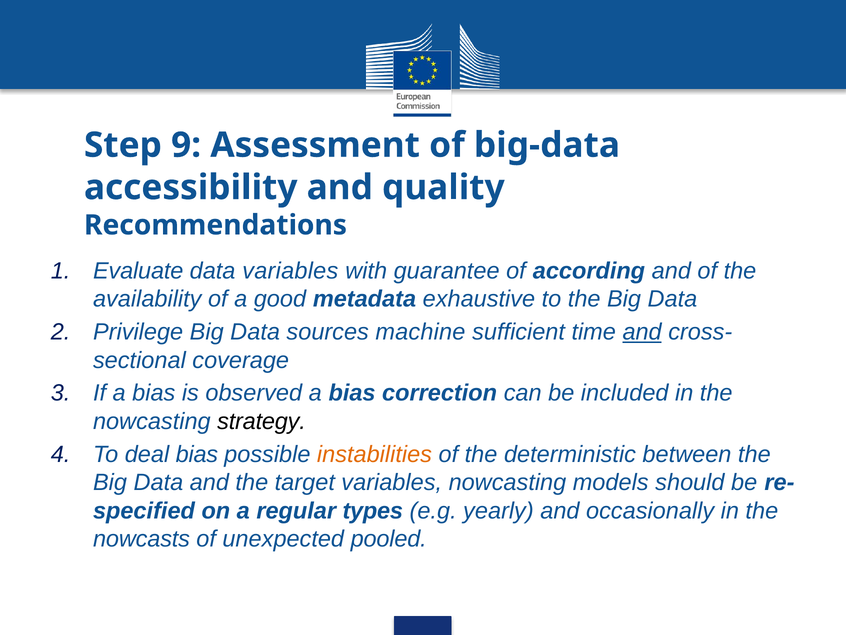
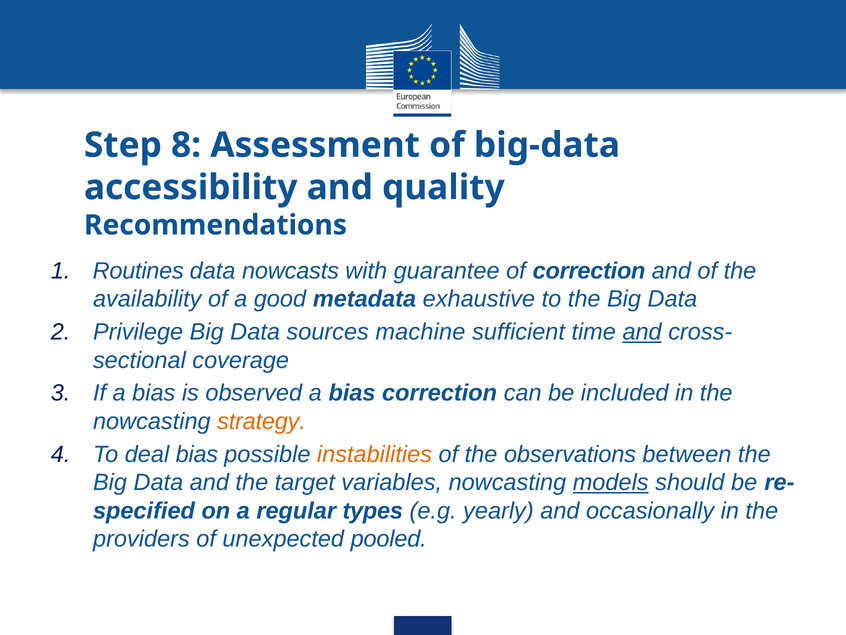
9: 9 -> 8 (186, 145)
Evaluate: Evaluate -> Routines (138, 271)
data variables: variables -> nowcasts (290, 271)
of according: according -> correction (589, 271)
strategy colour: black -> orange (262, 421)
deterministic: deterministic -> observations (570, 454)
models underline: none -> present (611, 482)
nowcasts: nowcasts -> providers (141, 539)
